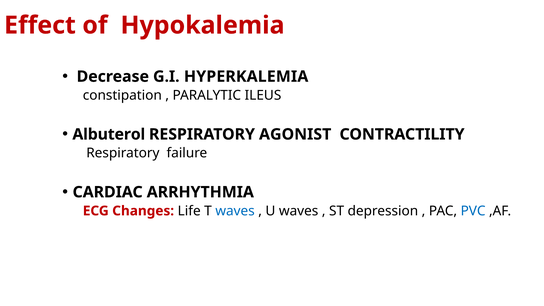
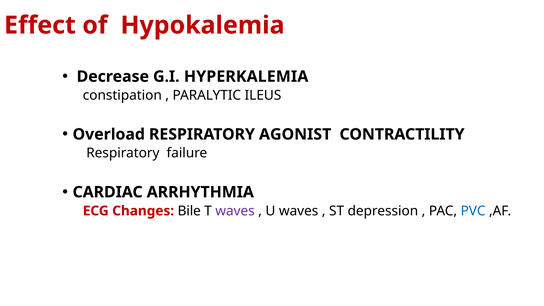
Albuterol: Albuterol -> Overload (109, 134)
Life: Life -> Bile (189, 211)
waves colour: blue -> purple (235, 211)
